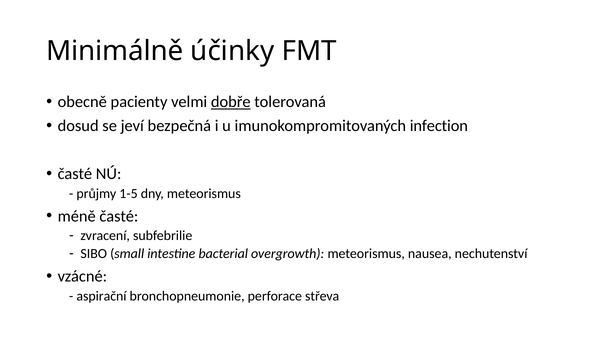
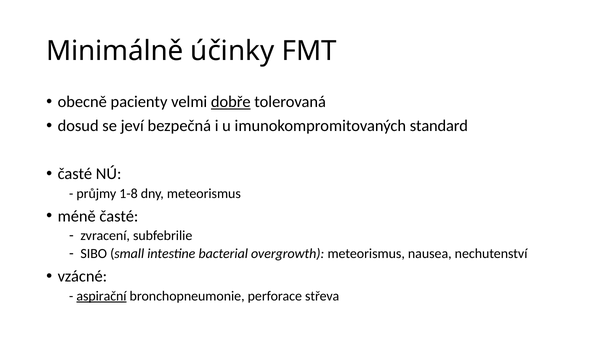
infection: infection -> standard (439, 126)
1-5: 1-5 -> 1-8 (129, 194)
aspirační underline: none -> present (101, 296)
